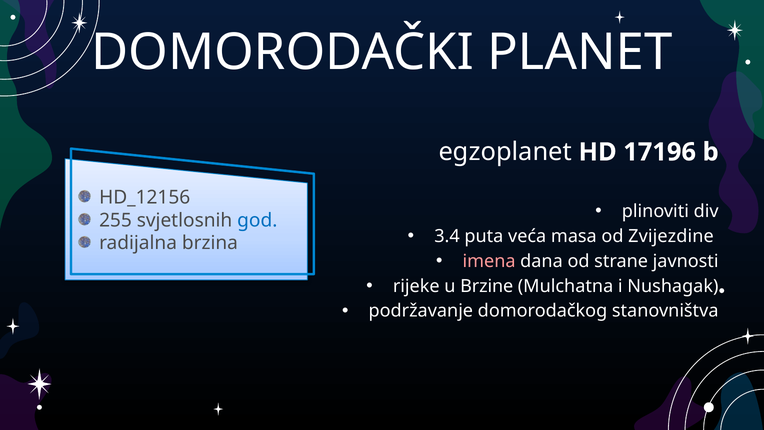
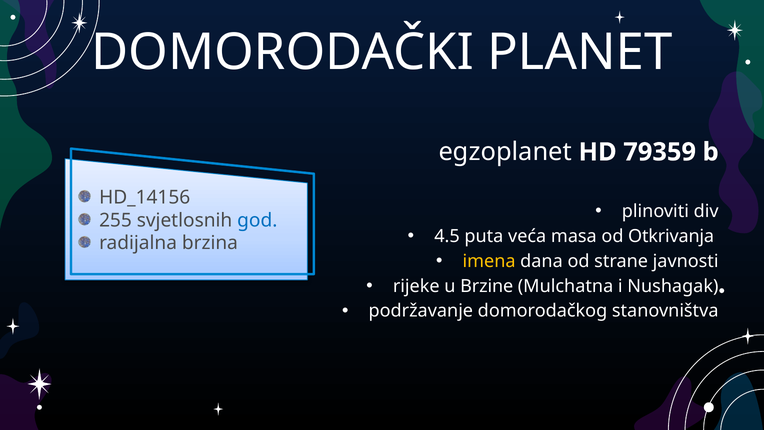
17196: 17196 -> 79359 (660, 152)
HD_12156: HD_12156 -> HD_14156 (145, 197)
3.4: 3.4 -> 4.5 (447, 236)
Zvijezdine: Zvijezdine -> Otkrivanja (671, 236)
imena colour: pink -> yellow (489, 261)
